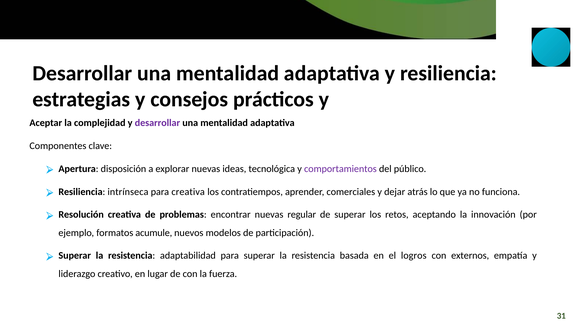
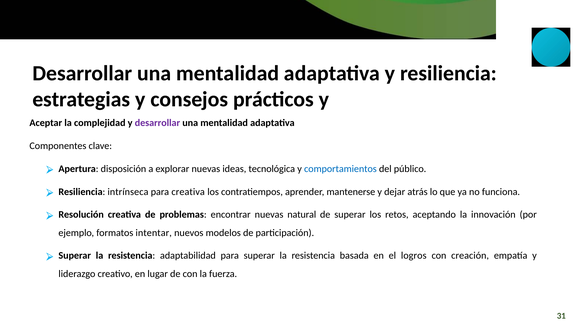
comportamientos colour: purple -> blue (340, 169)
comerciales: comerciales -> mantenerse (351, 192)
regular: regular -> natural (302, 215)
acumule: acumule -> intentar (154, 233)
externos: externos -> creación (470, 256)
